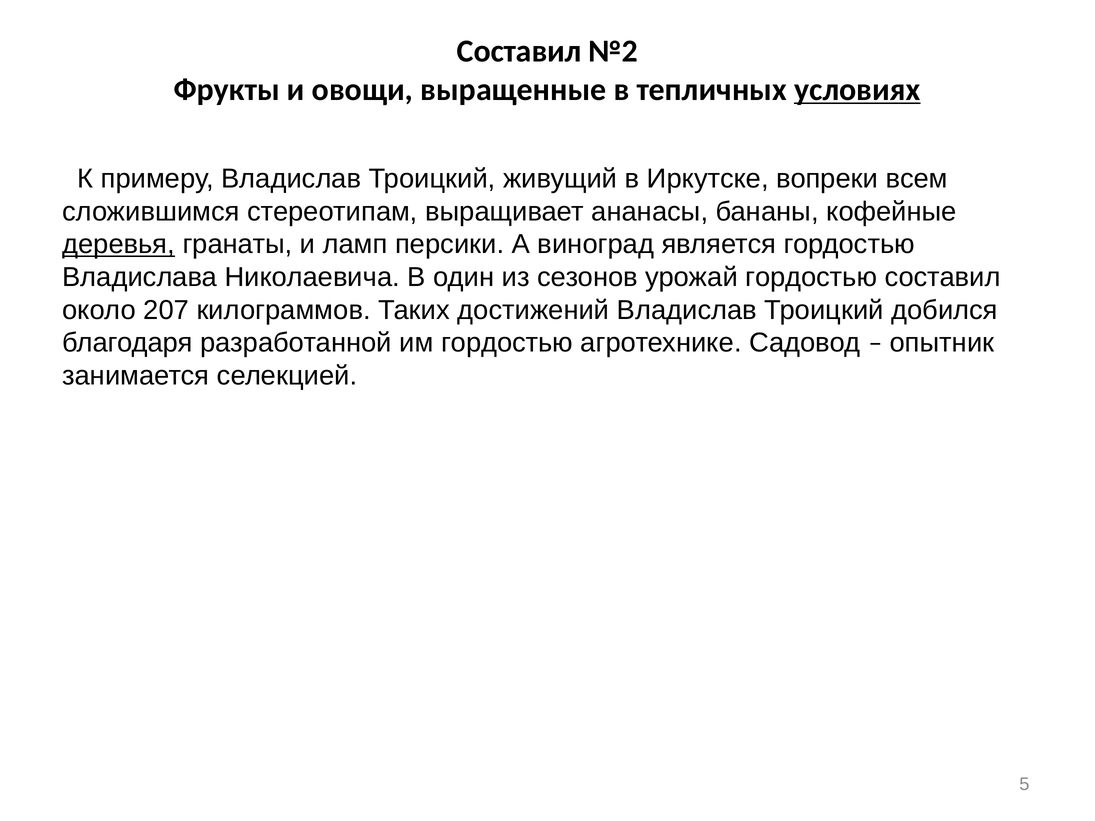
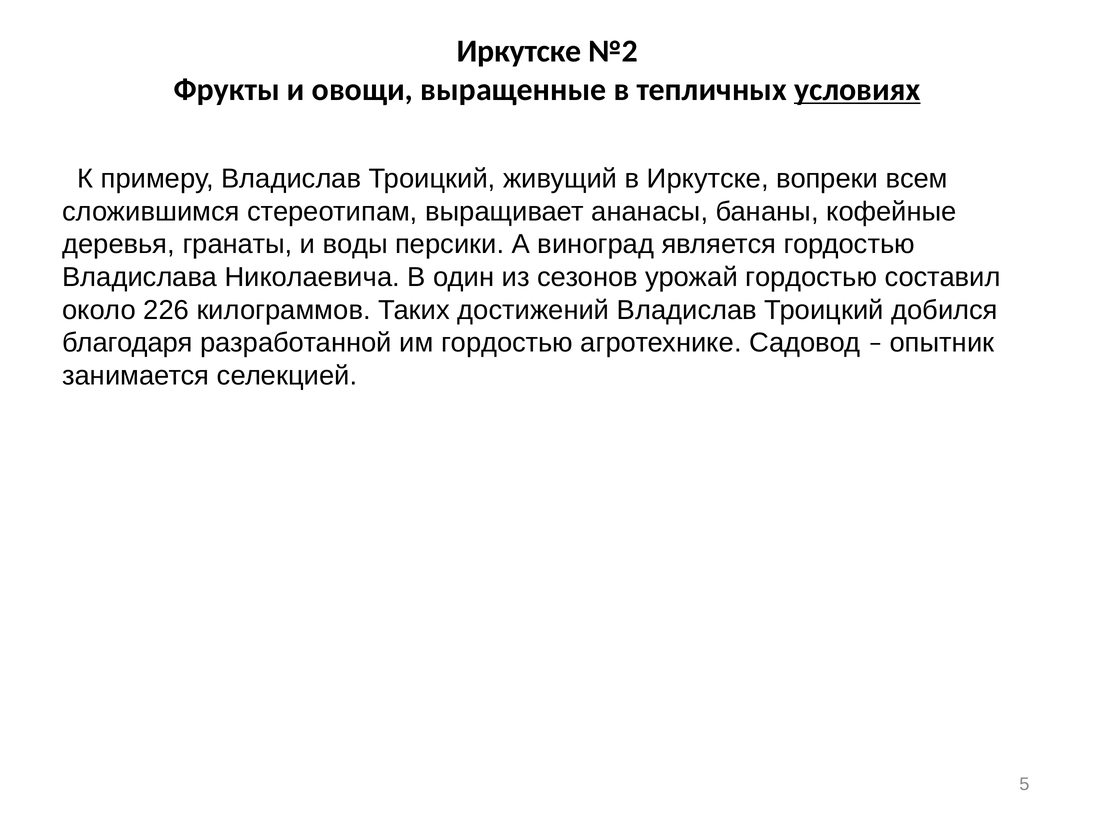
Составил: Составил -> Иркутске (519, 51)
деревья underline: present -> none (119, 244)
ламп: ламп -> воды (355, 244)
207: 207 -> 226 (166, 310)
